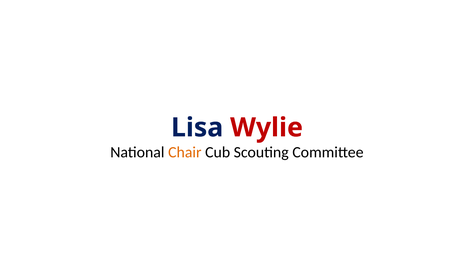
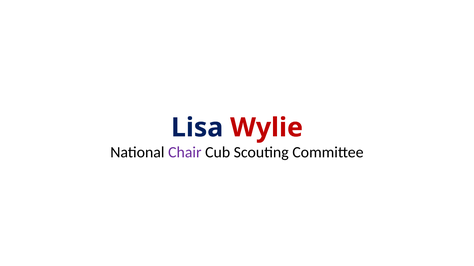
Chair colour: orange -> purple (185, 153)
